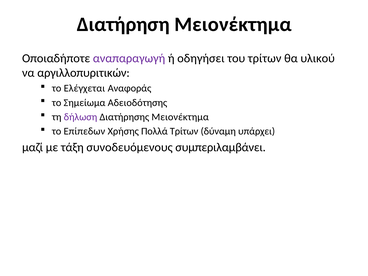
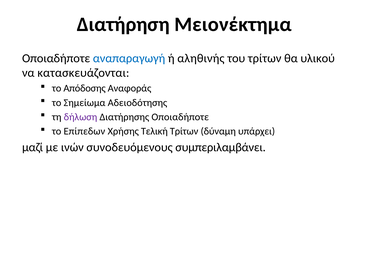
αναπαραγωγή colour: purple -> blue (129, 58)
οδηγήσει: οδηγήσει -> αληθινής (201, 58)
αργιλλοπυριτικών: αργιλλοπυριτικών -> κατασκευάζονται (83, 73)
Ελέγχεται: Ελέγχεται -> Απόδοσης (85, 88)
Διατήρησης Μειονέκτημα: Μειονέκτημα -> Οποιαδήποτε (180, 117)
Πολλά: Πολλά -> Τελική (154, 131)
τάξη: τάξη -> ινών (72, 147)
